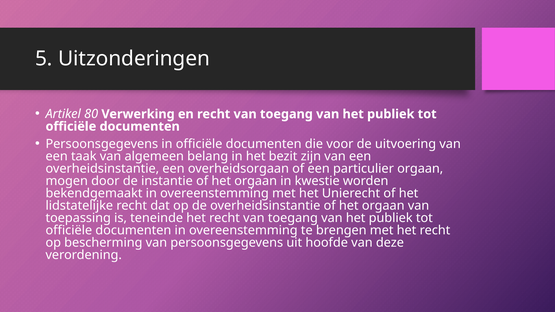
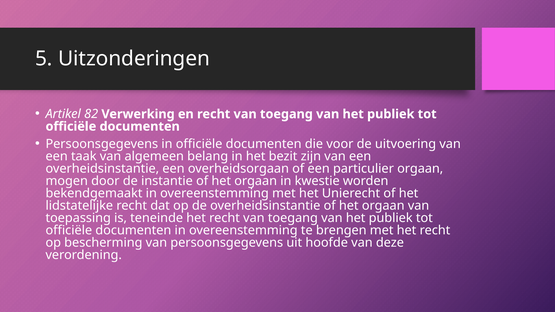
80: 80 -> 82 (91, 114)
